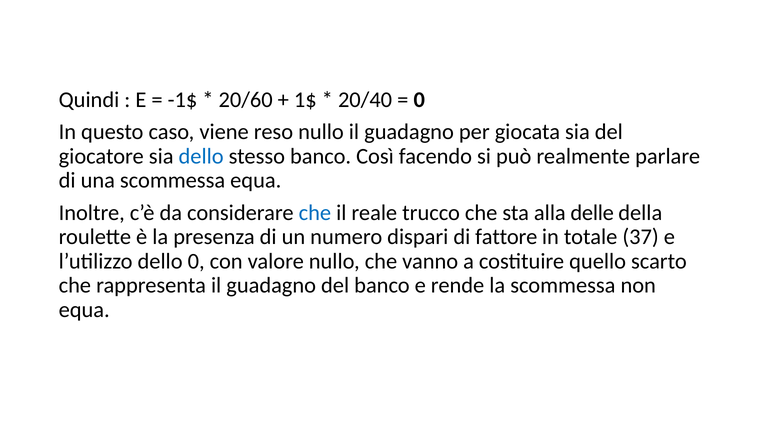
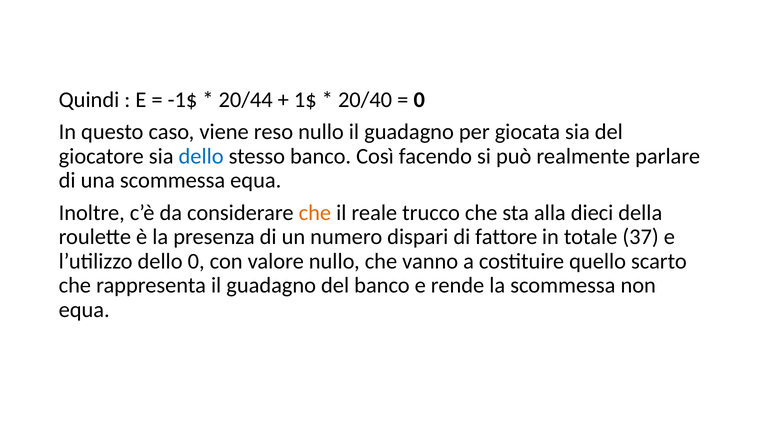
20/60: 20/60 -> 20/44 (246, 100)
che colour: blue -> orange (315, 213)
delle: delle -> dieci (592, 213)
